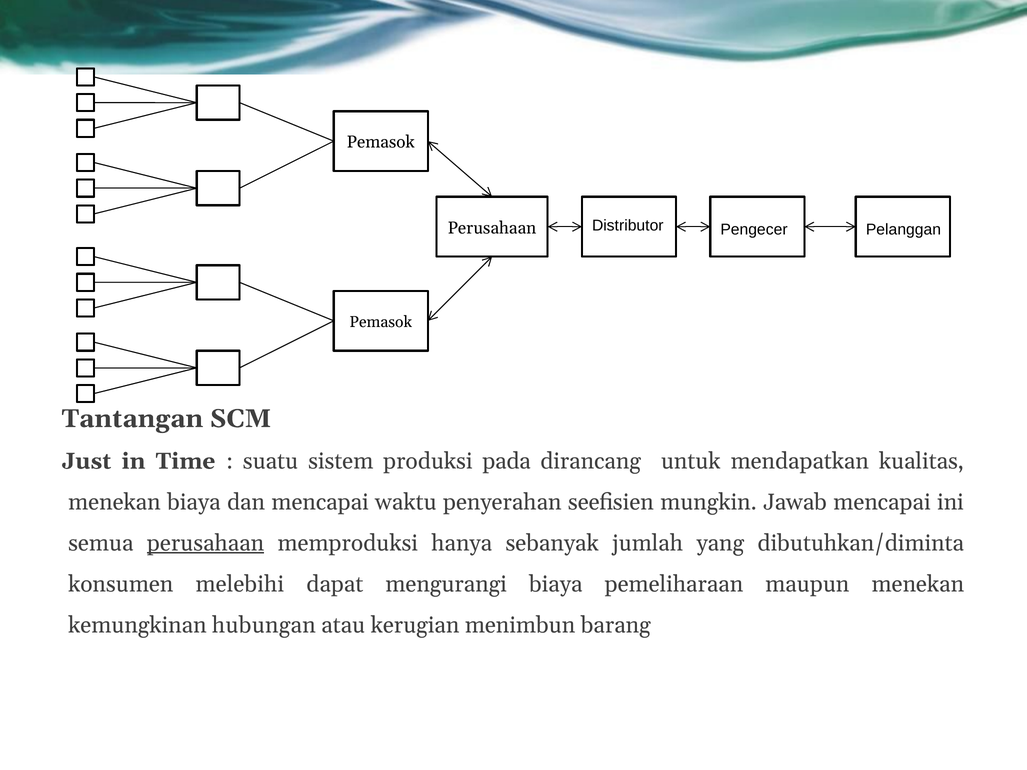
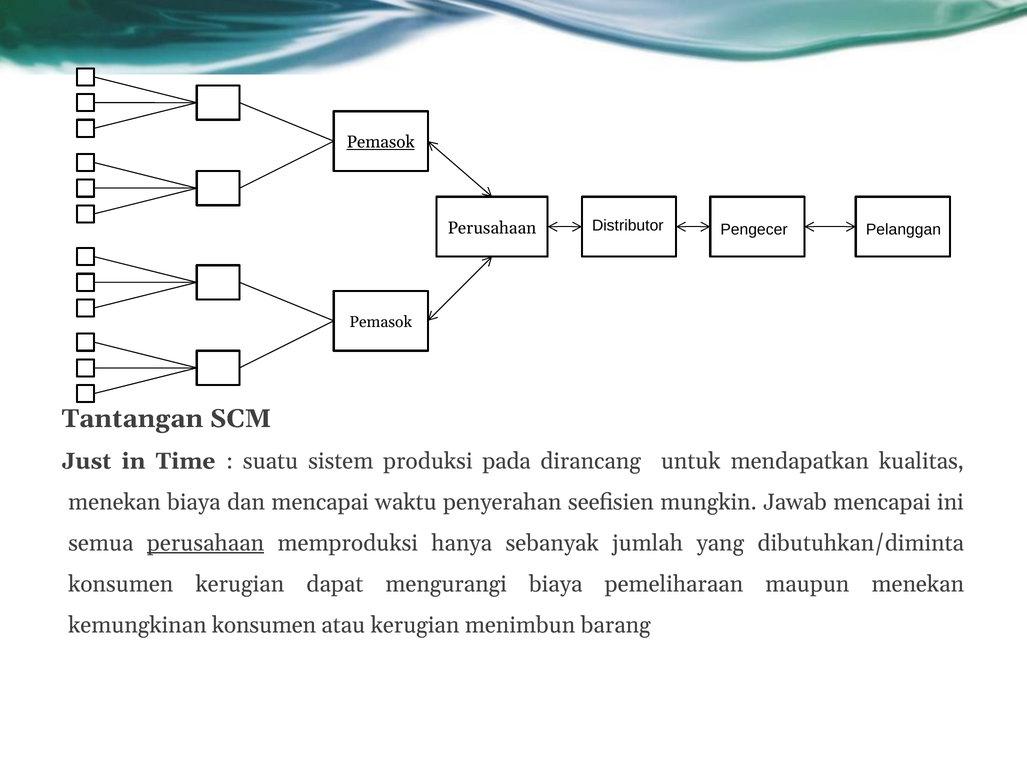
Pemasok underline: none -> present (381, 142)
konsumen melebihi: melebihi -> kerugian (240, 584)
kemungkinan hubungan: hubungan -> konsumen (264, 625)
